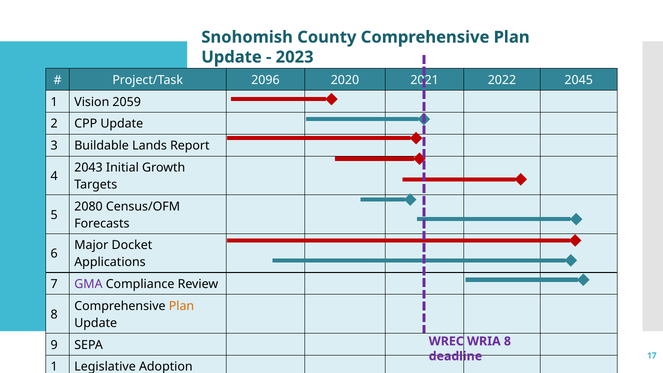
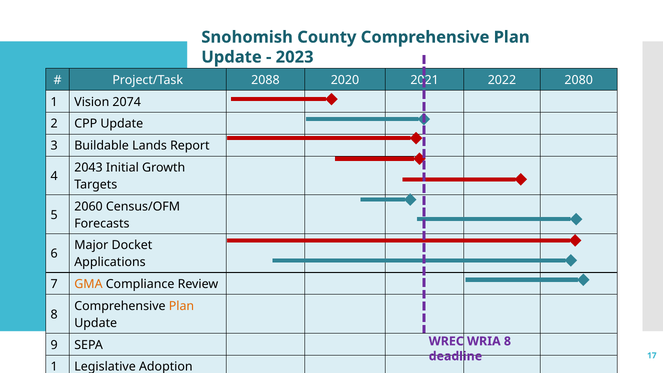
2096: 2096 -> 2088 (265, 80)
2045: 2045 -> 2080 (579, 80)
2059: 2059 -> 2074 (127, 102)
2080: 2080 -> 2060 (89, 206)
GMA colour: purple -> orange (88, 284)
